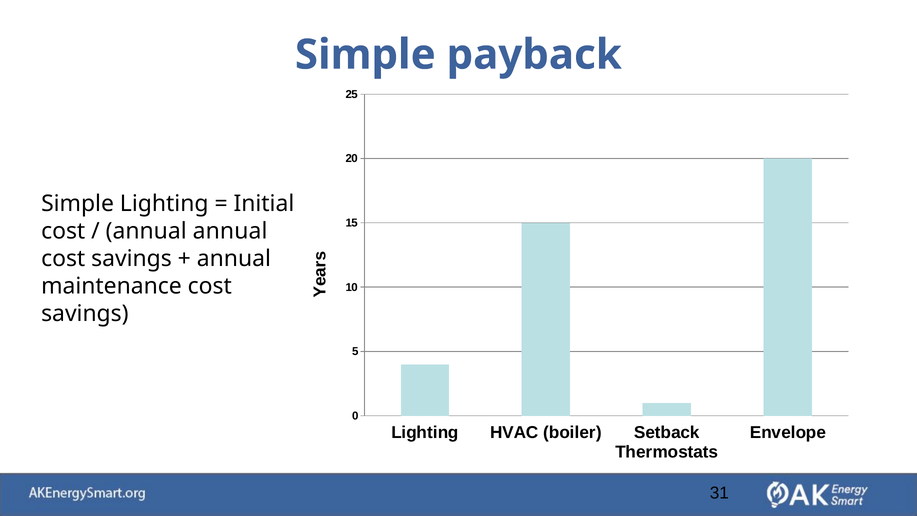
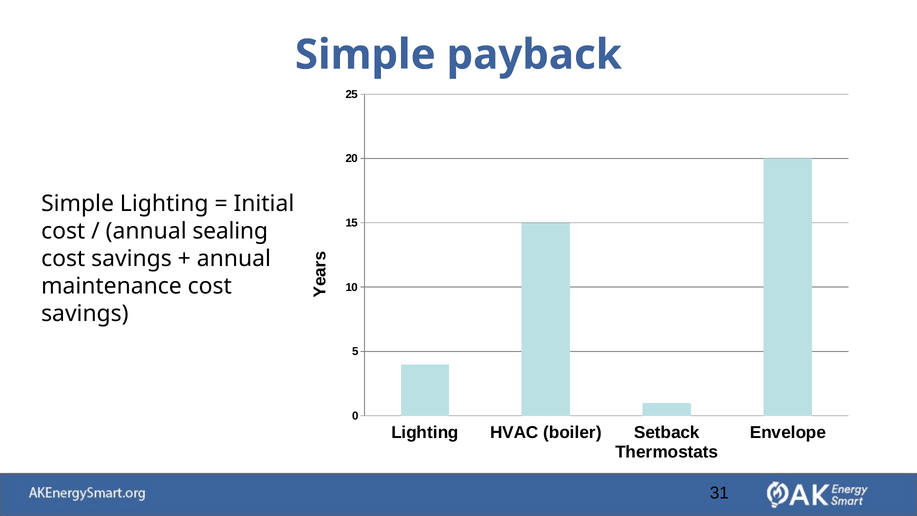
annual annual: annual -> sealing (230, 231)
